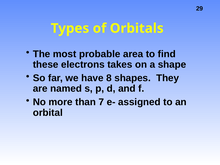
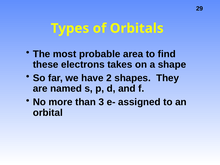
8: 8 -> 2 (109, 78)
7: 7 -> 3 (101, 102)
